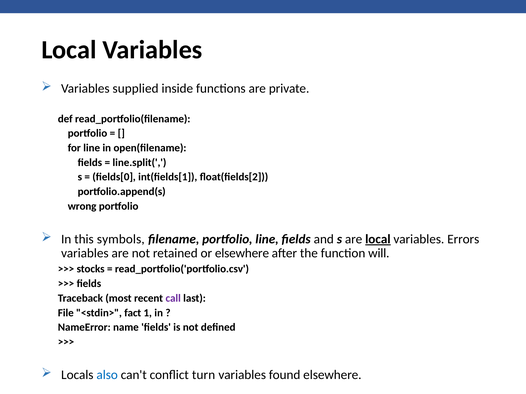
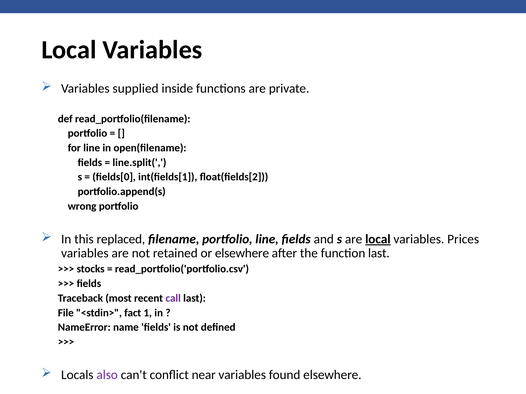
symbols: symbols -> replaced (121, 239)
Errors: Errors -> Prices (463, 239)
function will: will -> last (379, 254)
also colour: blue -> purple (107, 375)
turn: turn -> near (204, 375)
